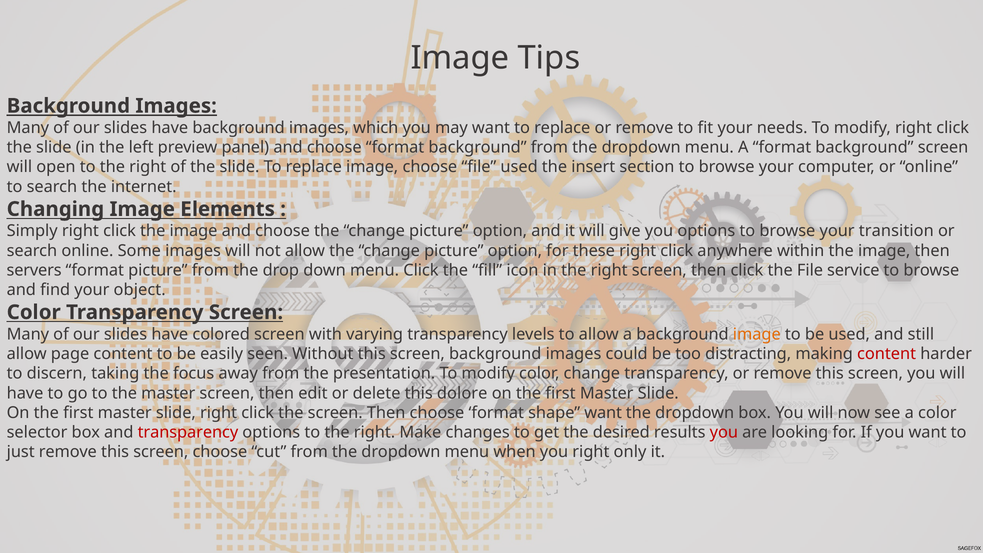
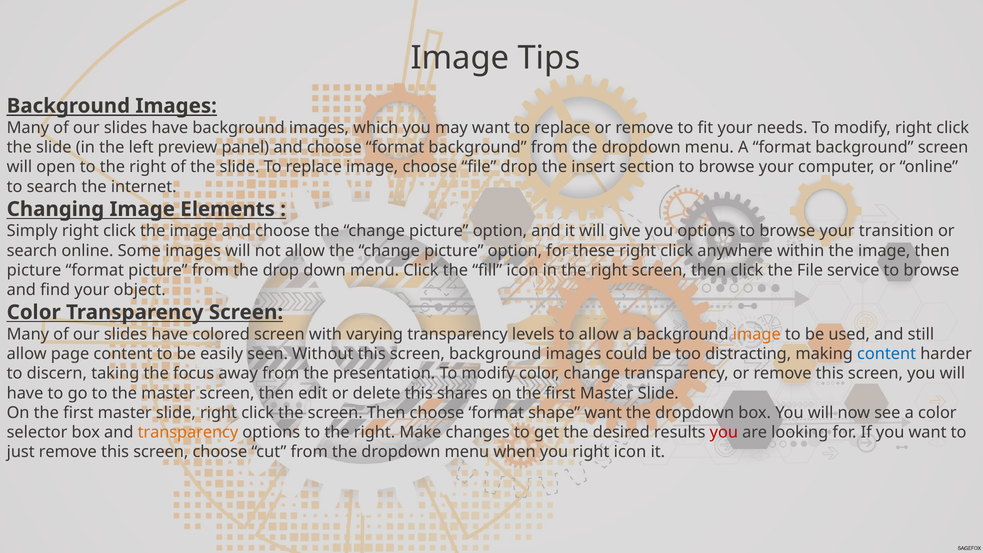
file used: used -> drop (519, 167)
servers: servers -> picture (34, 270)
content colour: red -> blue (887, 354)
dolore: dolore -> shares (462, 393)
transparency colour: red -> orange (188, 432)
right only: only -> icon (630, 452)
